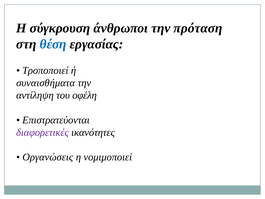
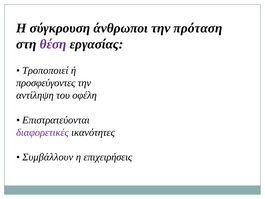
θέση colour: blue -> purple (53, 44)
συναισθήματα: συναισθήματα -> προσφεύγοντες (46, 83)
Οργανώσεις: Οργανώσεις -> Συμβάλλουν (48, 157)
νομιμοποιεί: νομιμοποιεί -> επιχειρήσεις (108, 157)
